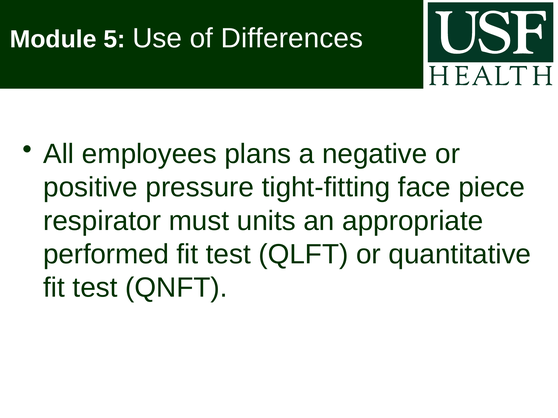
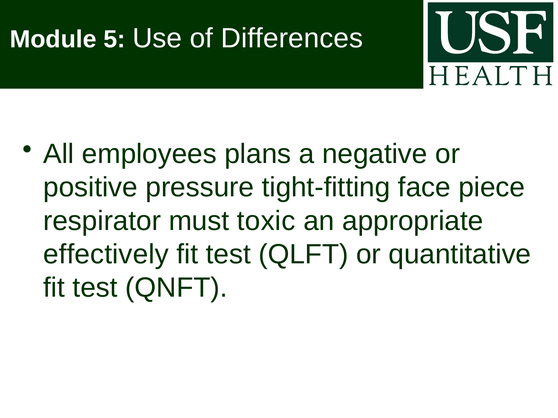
units: units -> toxic (266, 221)
performed: performed -> effectively (106, 255)
